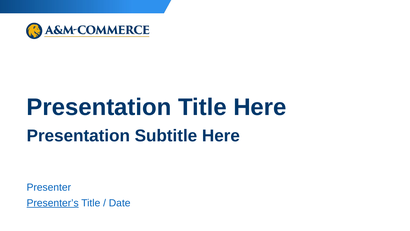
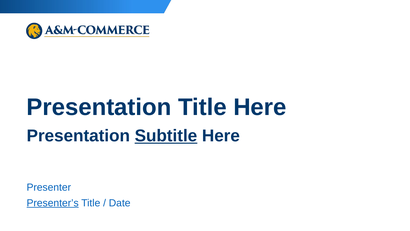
Subtitle underline: none -> present (166, 136)
